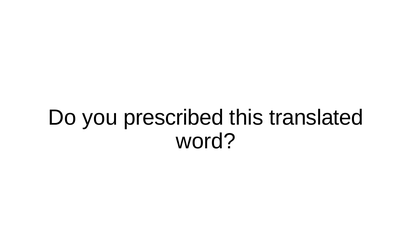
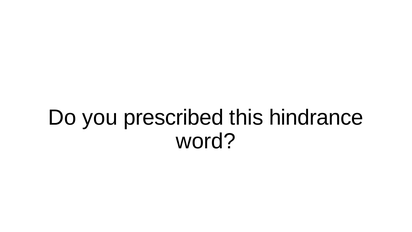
translated: translated -> hindrance (316, 117)
